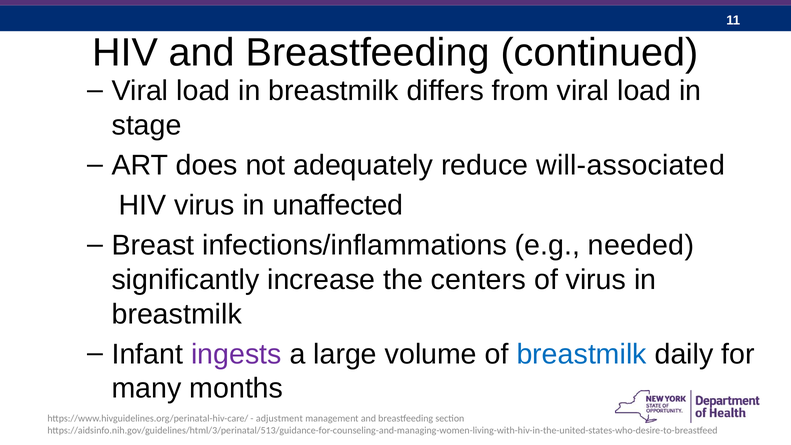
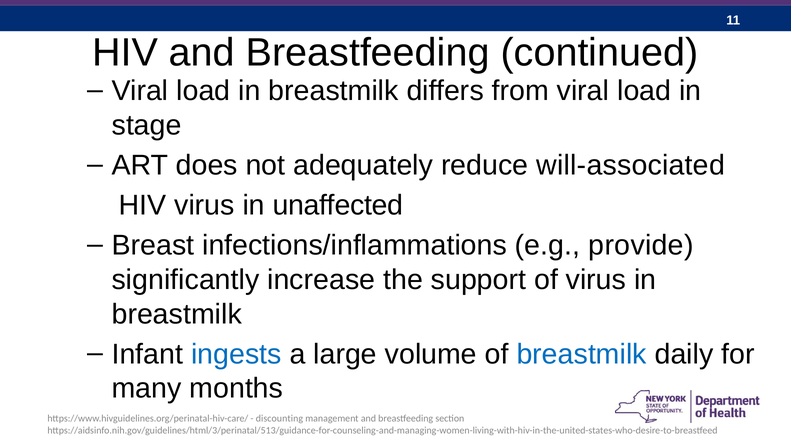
needed: needed -> provide (641, 245)
centers: centers -> support (478, 280)
ingests colour: purple -> blue (236, 354)
adjustment: adjustment -> discounting (279, 418)
